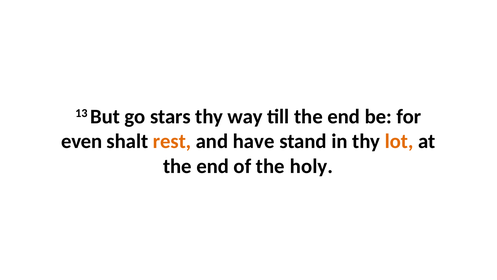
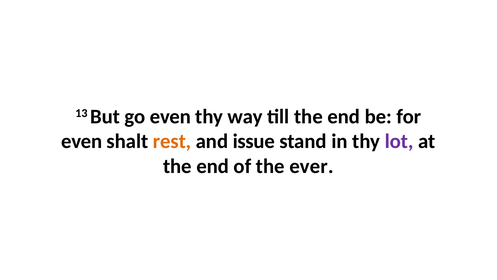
go stars: stars -> even (170, 116)
have: have -> issue (254, 141)
lot colour: orange -> purple (399, 141)
holy: holy -> ever (311, 166)
